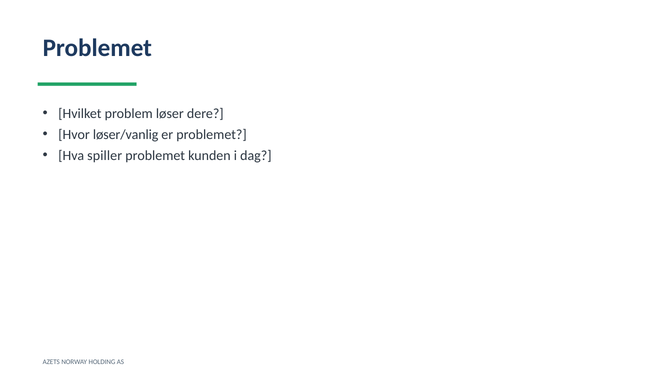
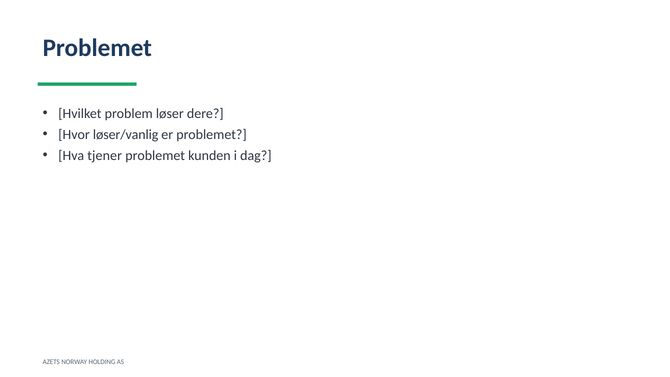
spiller: spiller -> tjener (105, 155)
